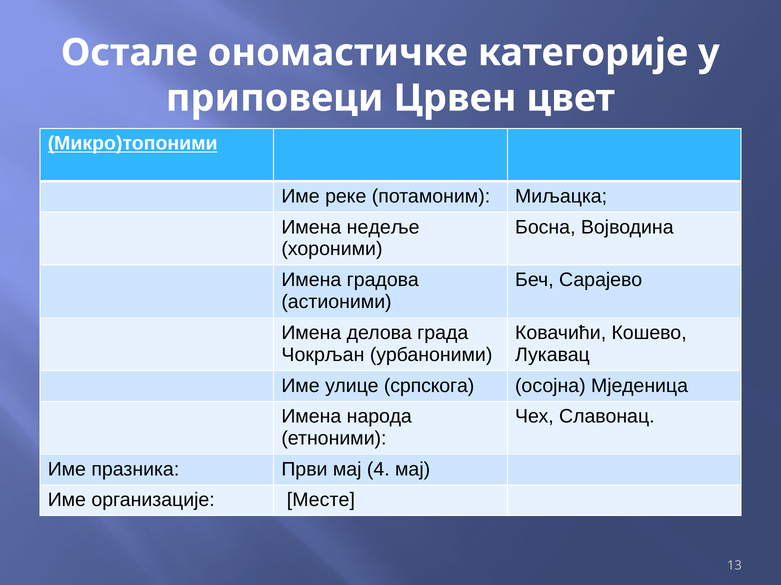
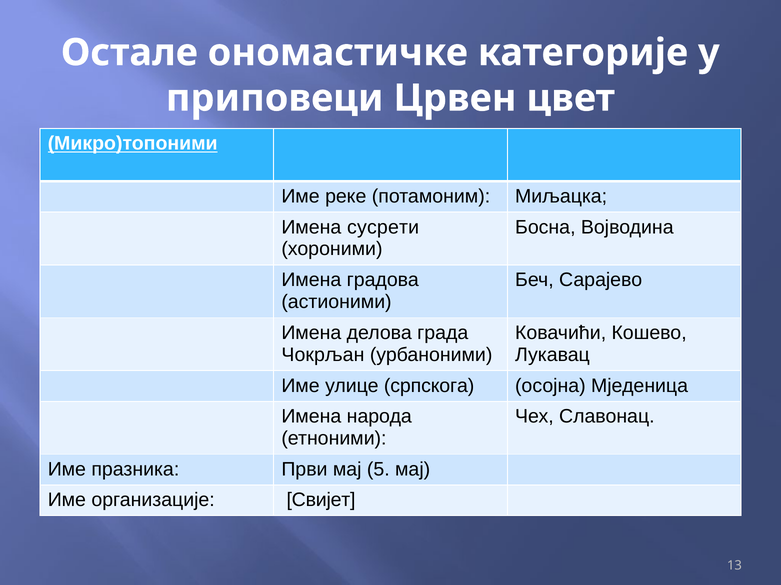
недеље: недеље -> сусрети (383, 227)
4: 4 -> 5 (378, 470)
Месте: Месте -> Свијет (321, 501)
